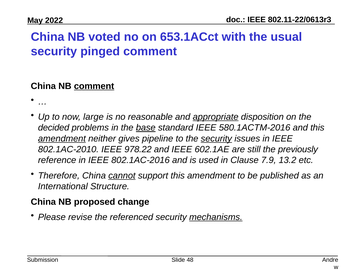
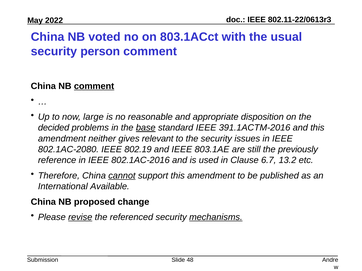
653.1ACct: 653.1ACct -> 803.1ACct (189, 37)
pinged: pinged -> person (100, 52)
appropriate underline: present -> none (216, 117)
580.1ACTM-2016: 580.1ACTM-2016 -> 391.1ACTM-2016 (255, 128)
amendment underline: present -> none (62, 139)
pipeline: pipeline -> relevant (158, 139)
security underline: present -> none (216, 139)
802.1AC-2010: 802.1AC-2010 -> 802.1AC-2080 (68, 150)
978.22: 978.22 -> 802.19 (138, 150)
602.1AE: 602.1AE -> 803.1AE (212, 150)
7.9: 7.9 -> 6.7 (269, 161)
Structure: Structure -> Available (110, 187)
revise underline: none -> present (80, 218)
